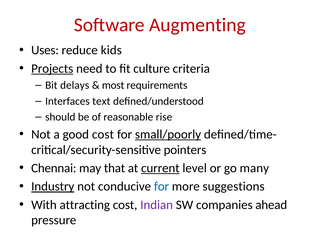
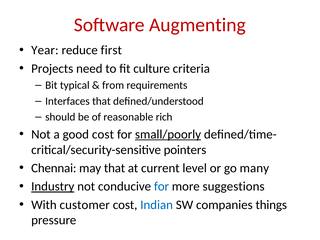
Uses: Uses -> Year (45, 50)
kids: kids -> first (111, 50)
Projects underline: present -> none (52, 69)
delays: delays -> typical (75, 85)
most: most -> from (113, 85)
Interfaces text: text -> that (101, 101)
rise: rise -> rich (164, 117)
current underline: present -> none (160, 168)
attracting: attracting -> customer (85, 205)
Indian colour: purple -> blue (157, 205)
ahead: ahead -> things (271, 205)
